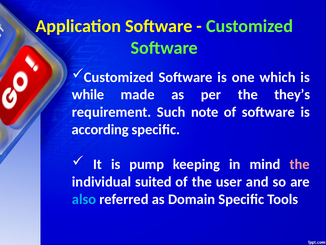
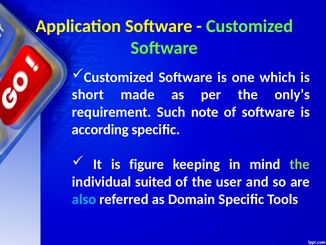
while: while -> short (88, 95)
they’s: they’s -> only’s (292, 95)
pump: pump -> figure (147, 164)
the colour: pink -> light green (300, 164)
